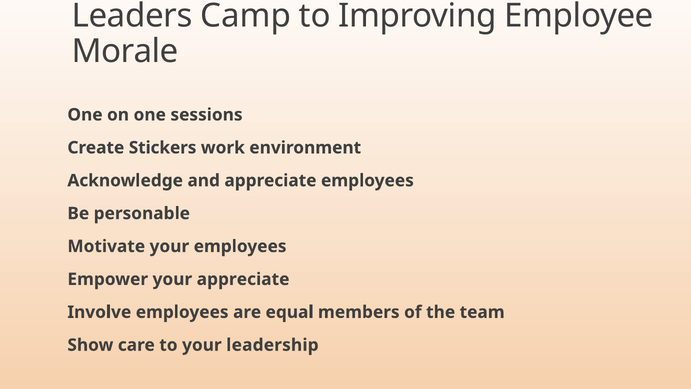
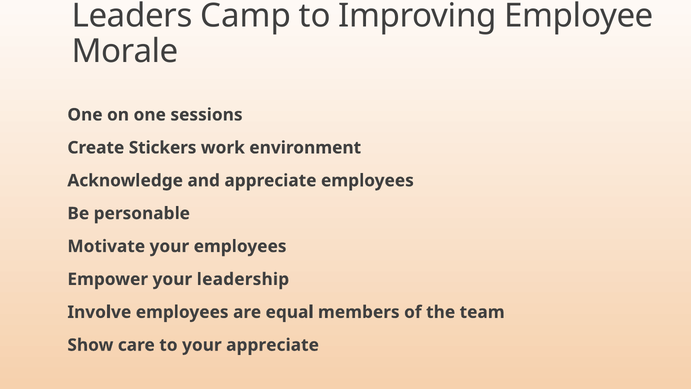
your appreciate: appreciate -> leadership (243, 279)
your leadership: leadership -> appreciate (273, 345)
